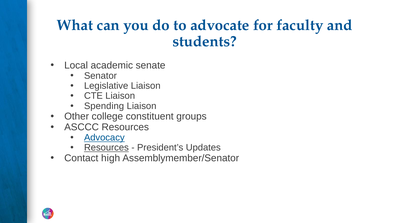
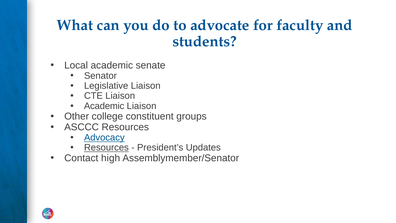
Spending: Spending -> Academic (104, 106)
